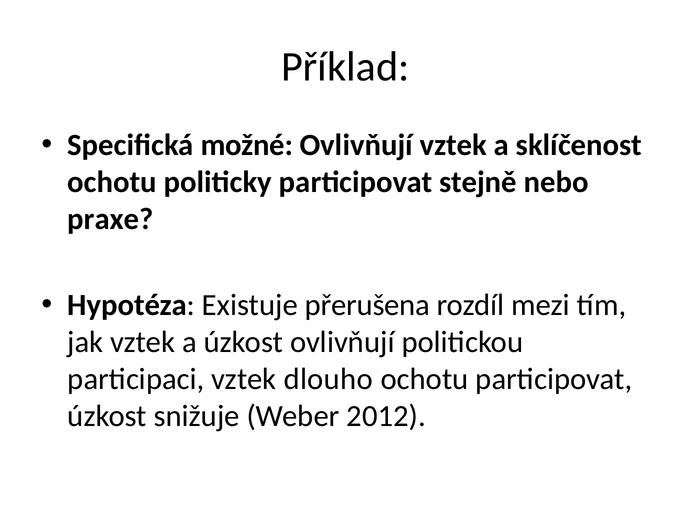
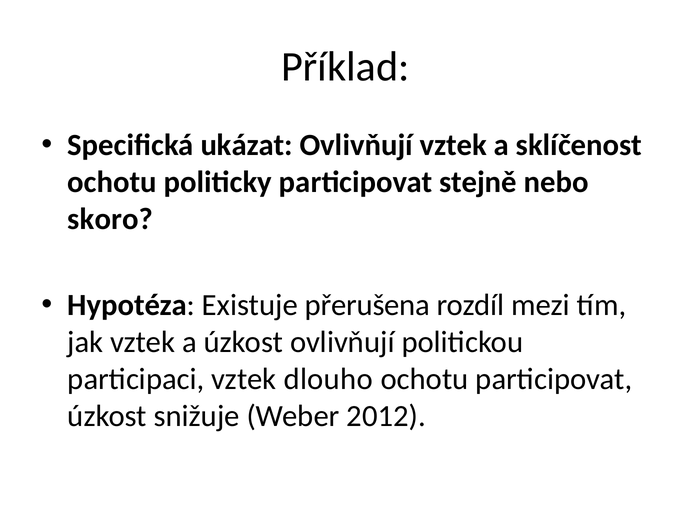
možné: možné -> ukázat (247, 145)
praxe: praxe -> skoro (110, 219)
